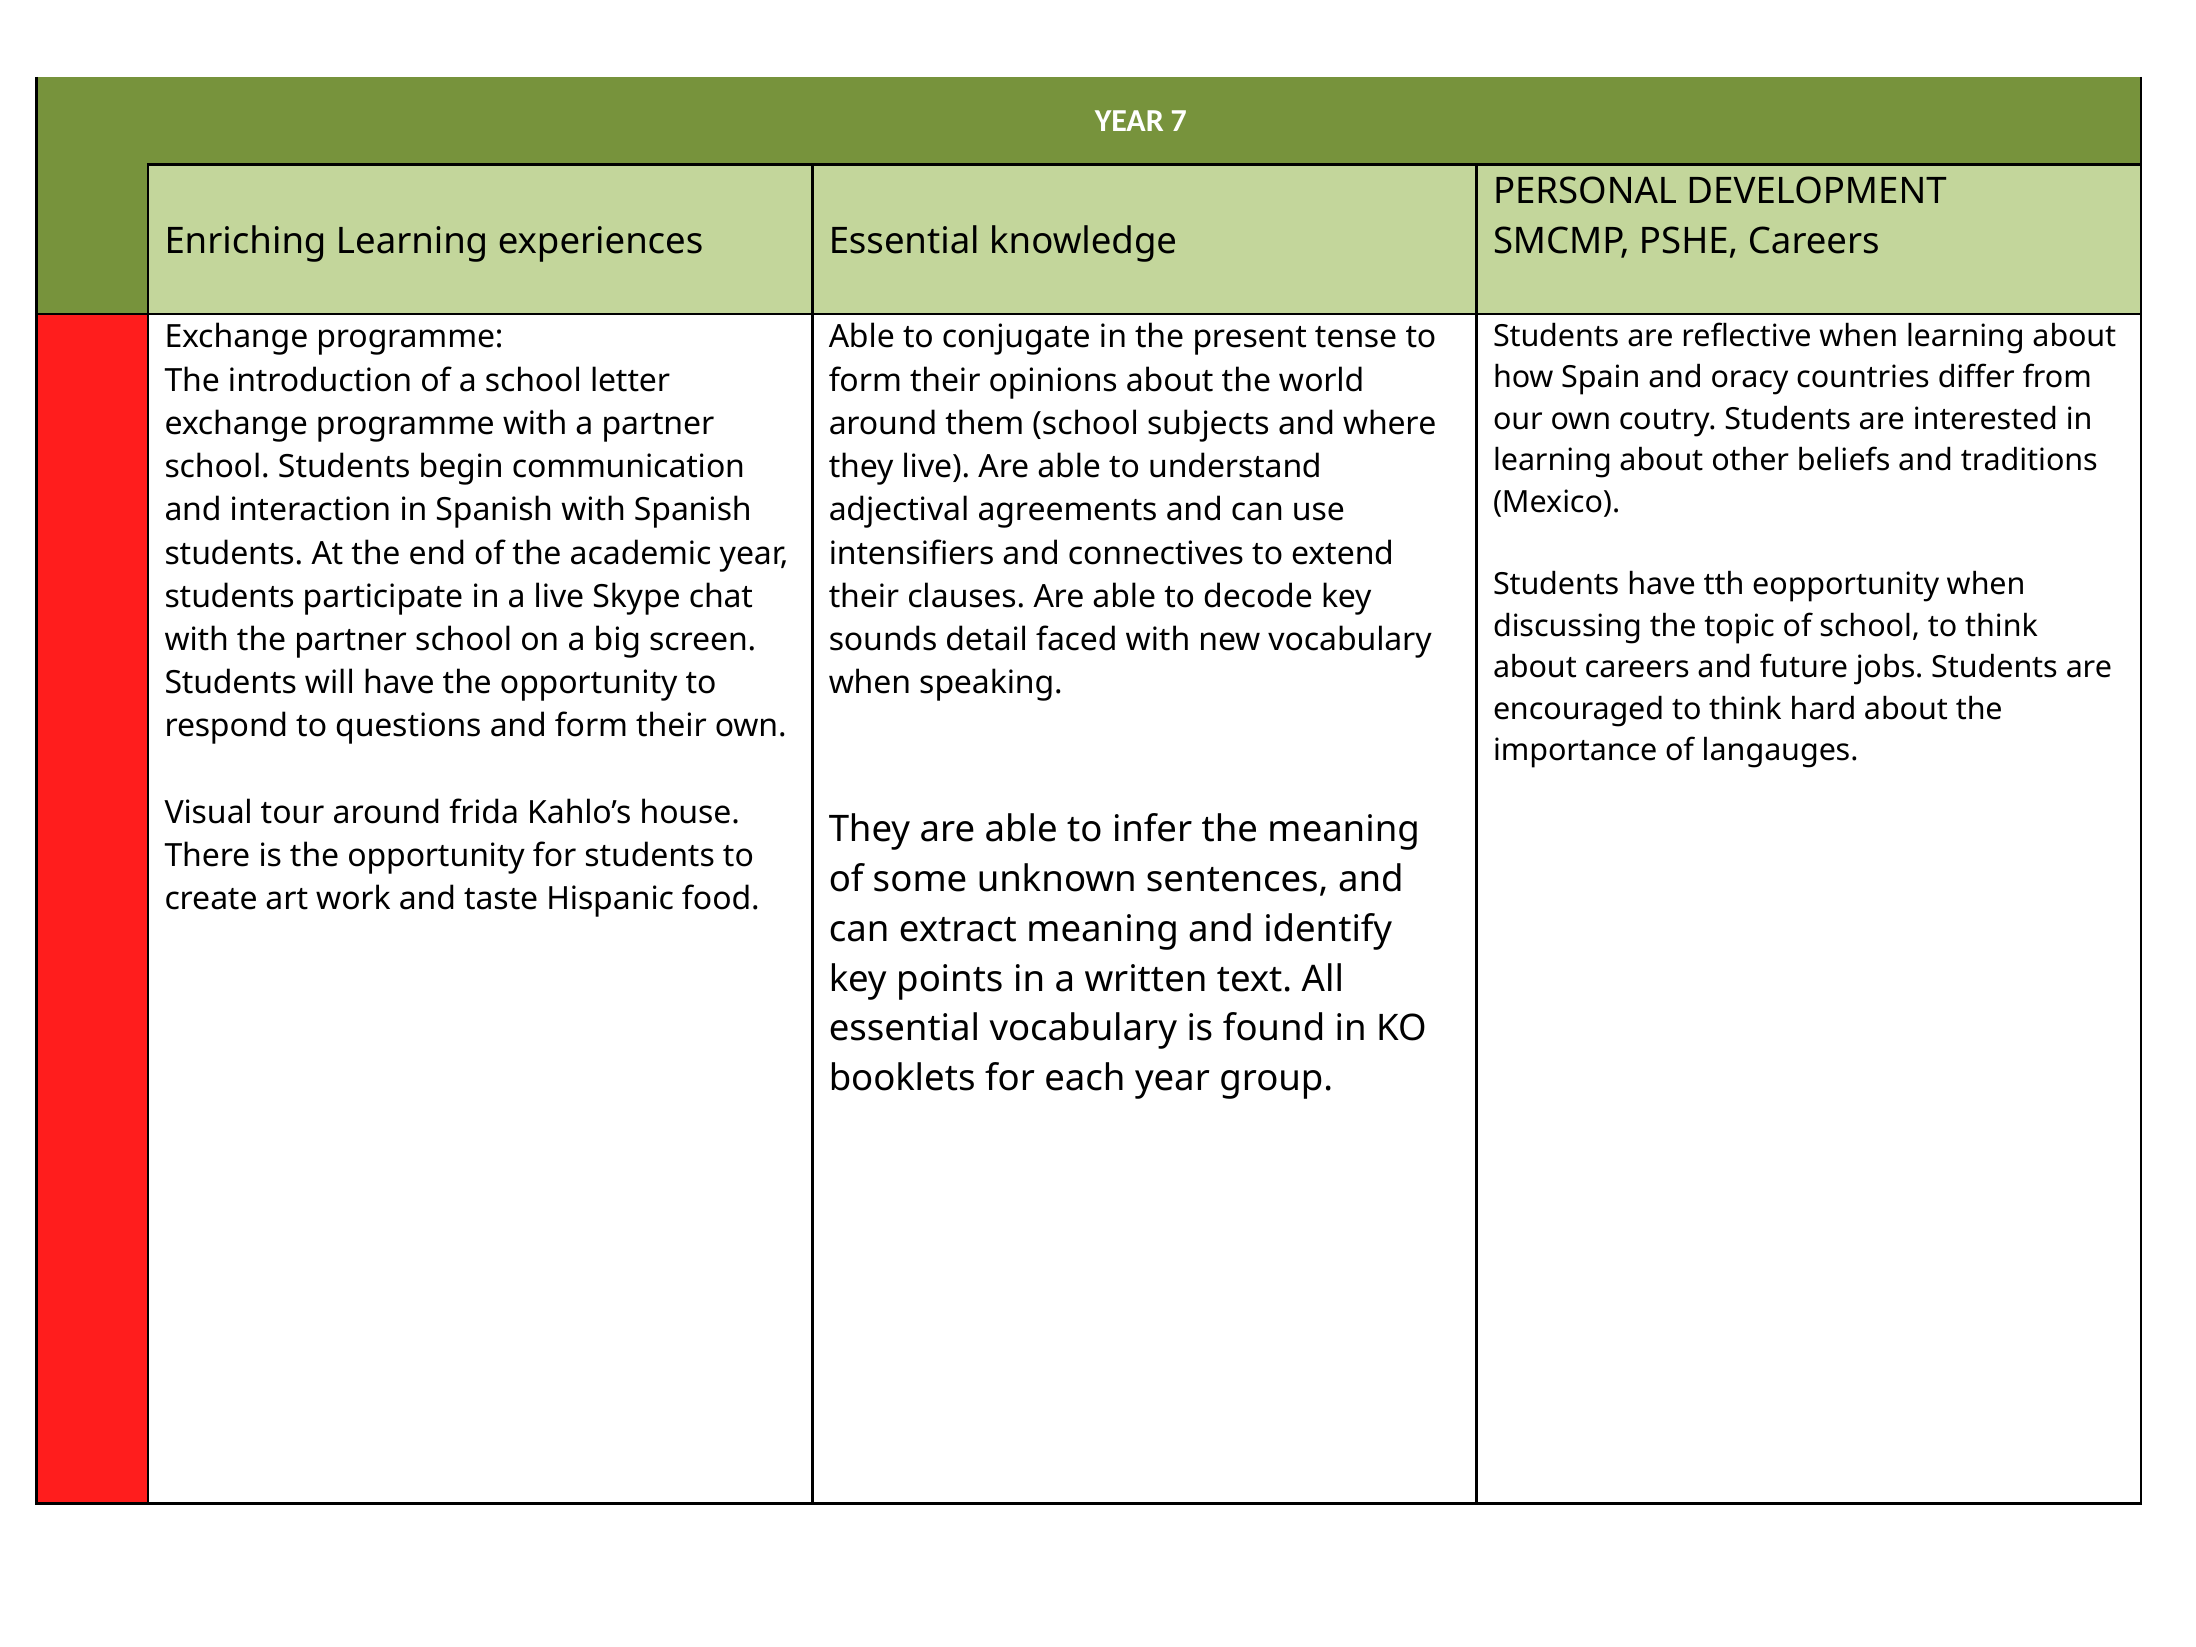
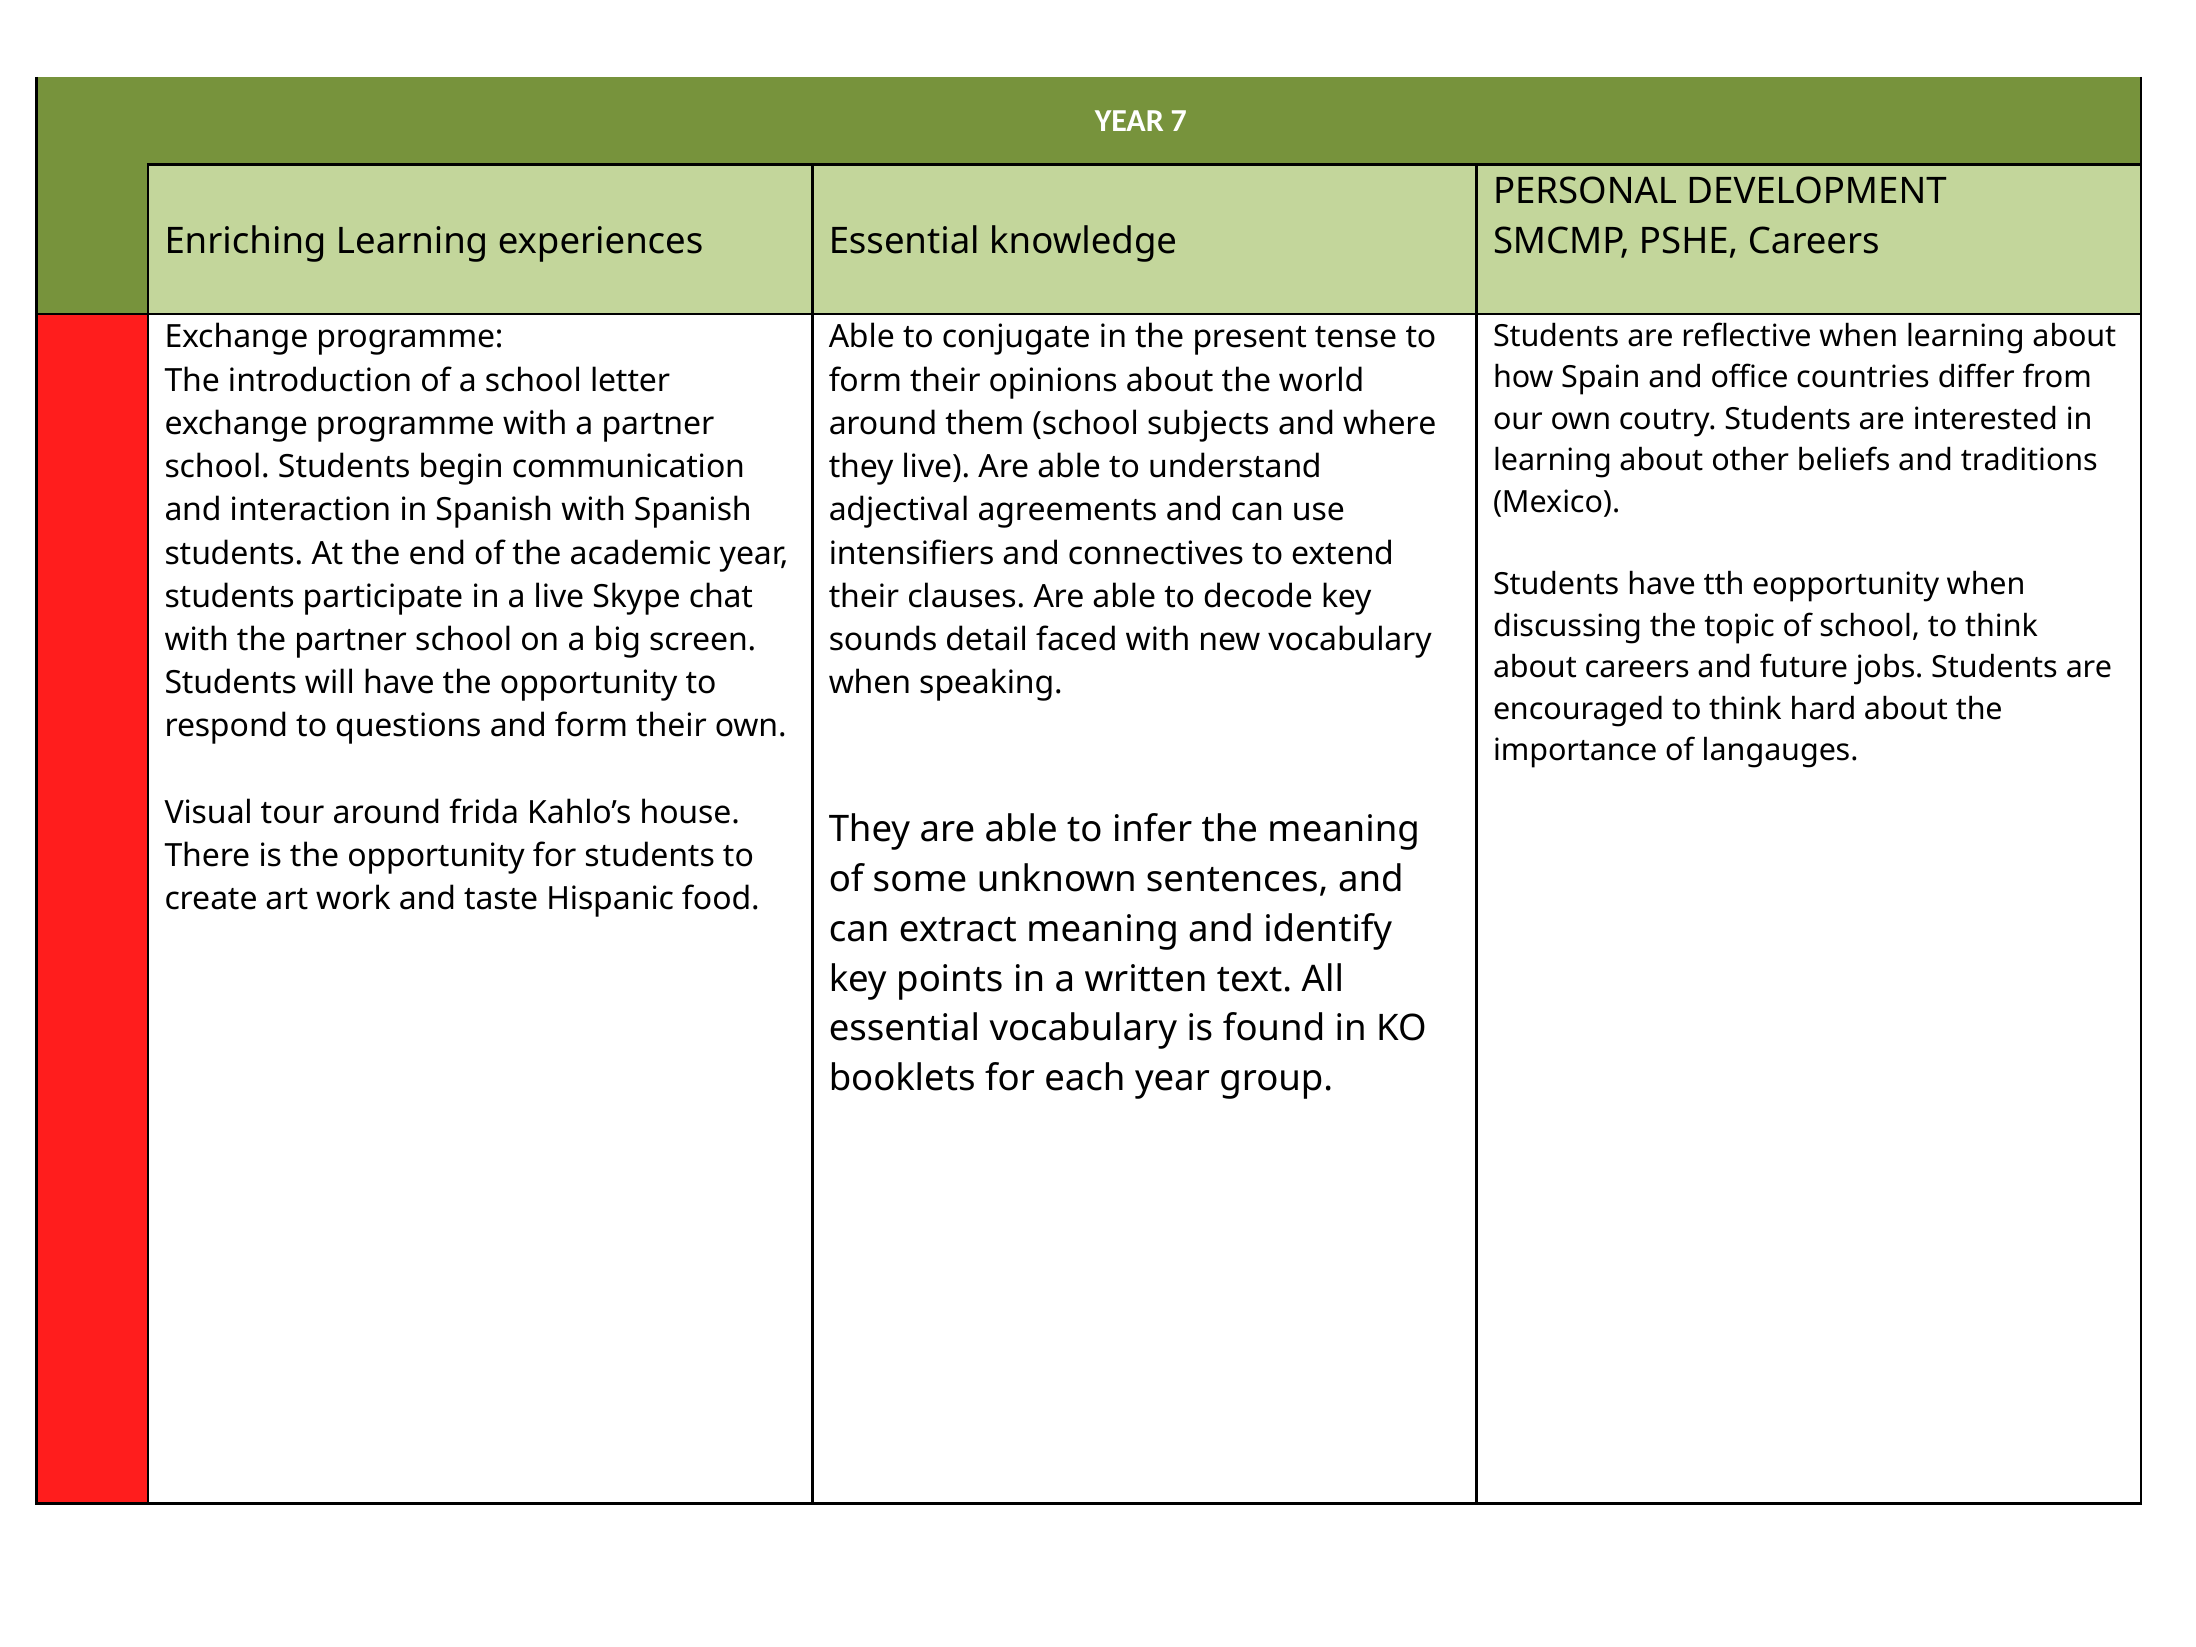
oracy: oracy -> office (1750, 378)
